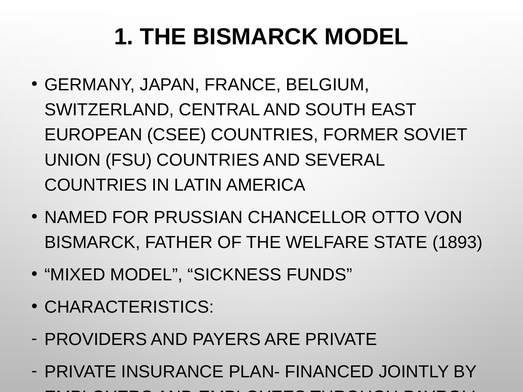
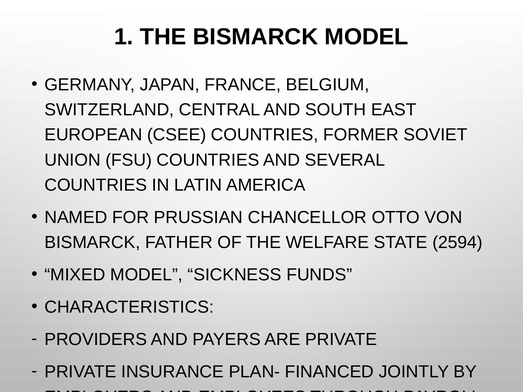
1893: 1893 -> 2594 (458, 243)
